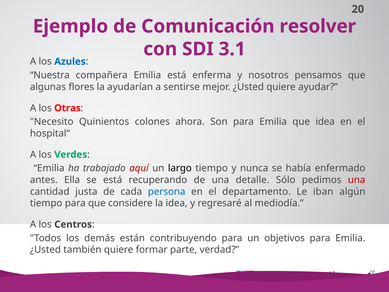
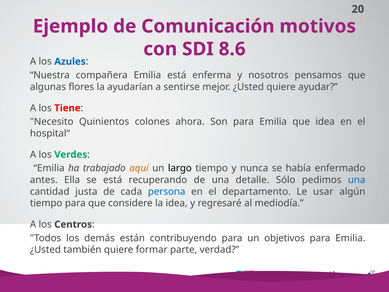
resolver: resolver -> motivos (318, 26)
3.1: 3.1 -> 8.6 (232, 49)
Otras: Otras -> Tiene (67, 108)
aquí colour: red -> orange (139, 168)
una colour: red -> blue (357, 180)
iban: iban -> usar (323, 191)
